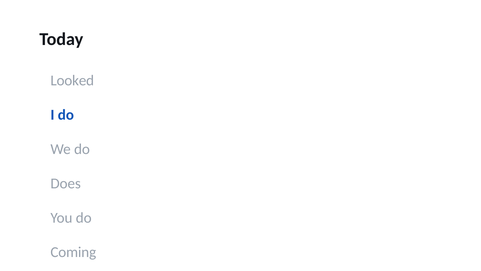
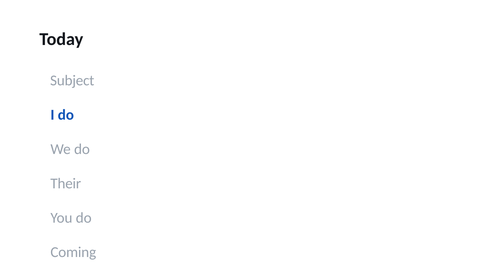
Looked: Looked -> Subject (72, 80)
Does: Does -> Their (66, 183)
